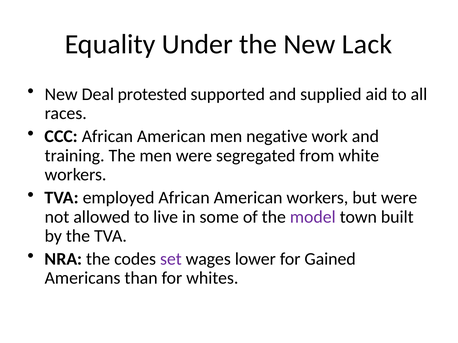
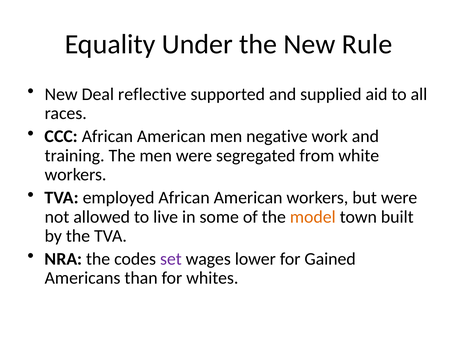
Lack: Lack -> Rule (367, 44)
protested: protested -> reflective (152, 94)
model colour: purple -> orange (313, 217)
